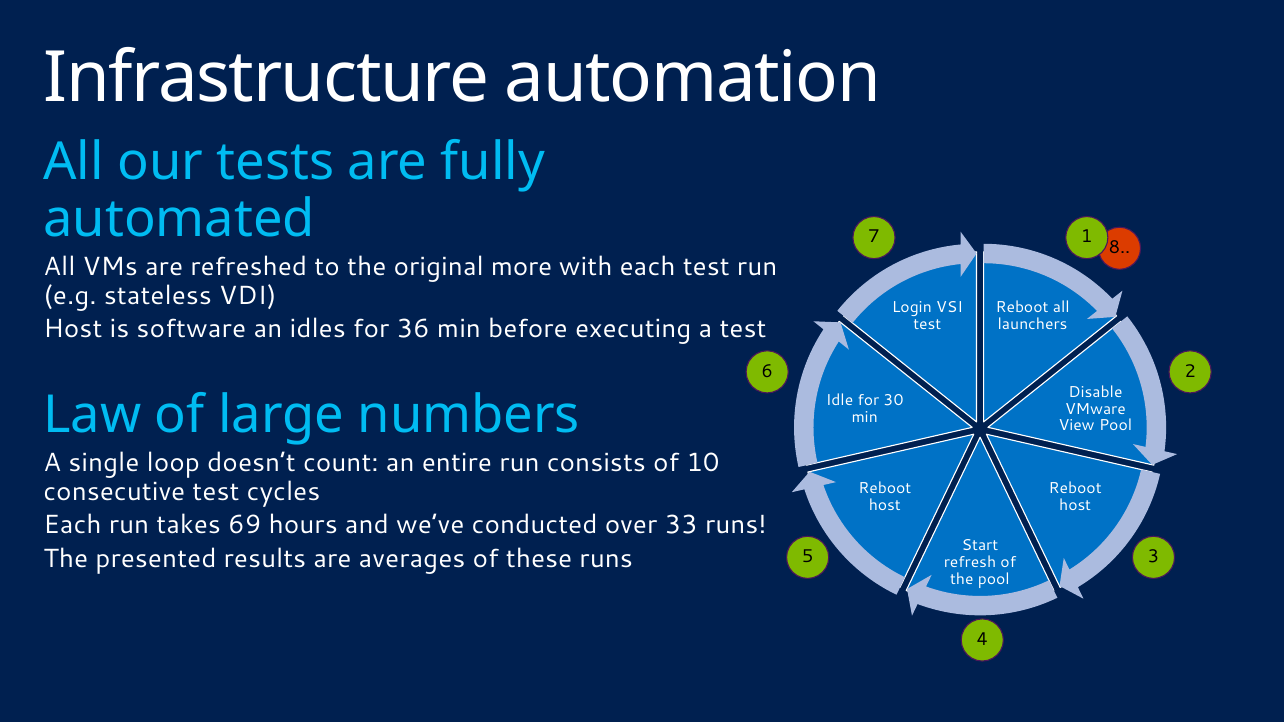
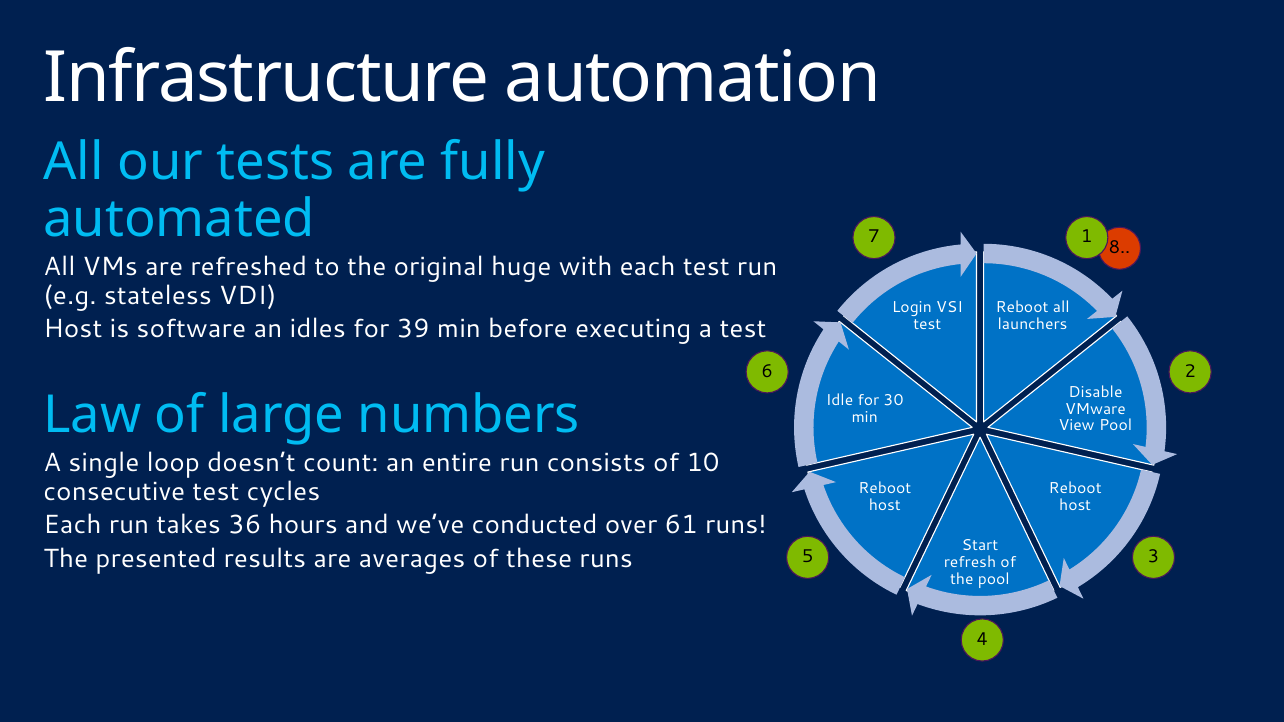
more: more -> huge (521, 267)
36: 36 -> 39 (413, 329)
69: 69 -> 36 (245, 525)
33: 33 -> 61 (681, 525)
